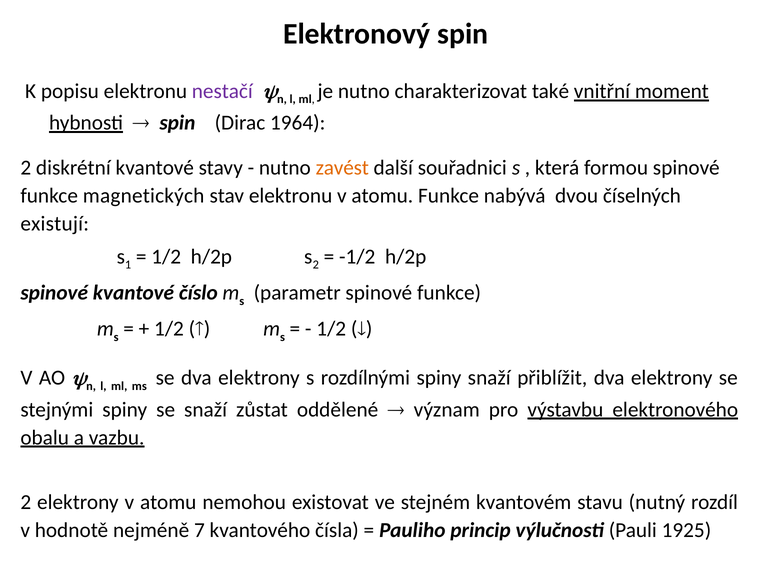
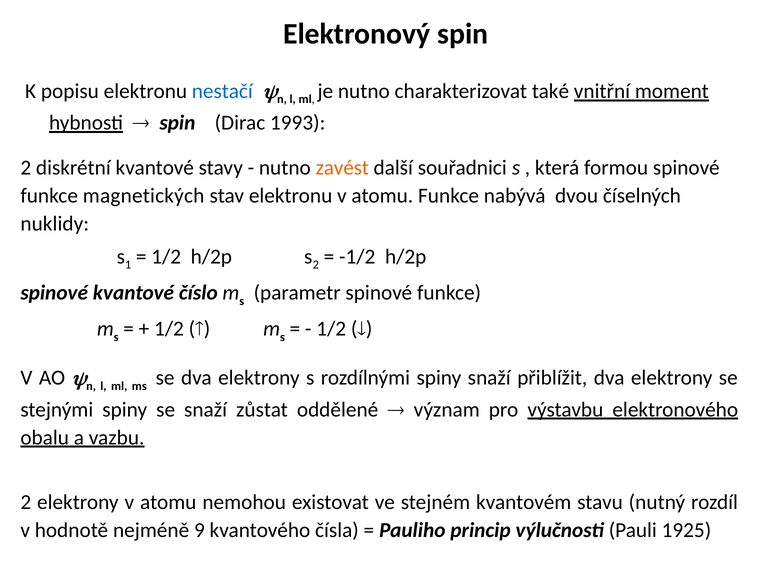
nestačí colour: purple -> blue (222, 91)
1964: 1964 -> 1993 (298, 123)
existují: existují -> nuklidy (55, 224)
7: 7 -> 9 (199, 530)
